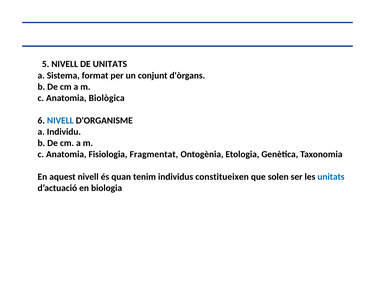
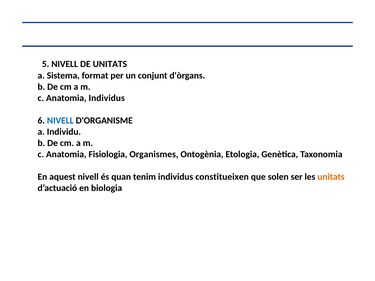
Anatomia Biològica: Biològica -> Individus (107, 98)
Fragmentat: Fragmentat -> Organismes (154, 154)
unitats colour: blue -> orange (331, 177)
